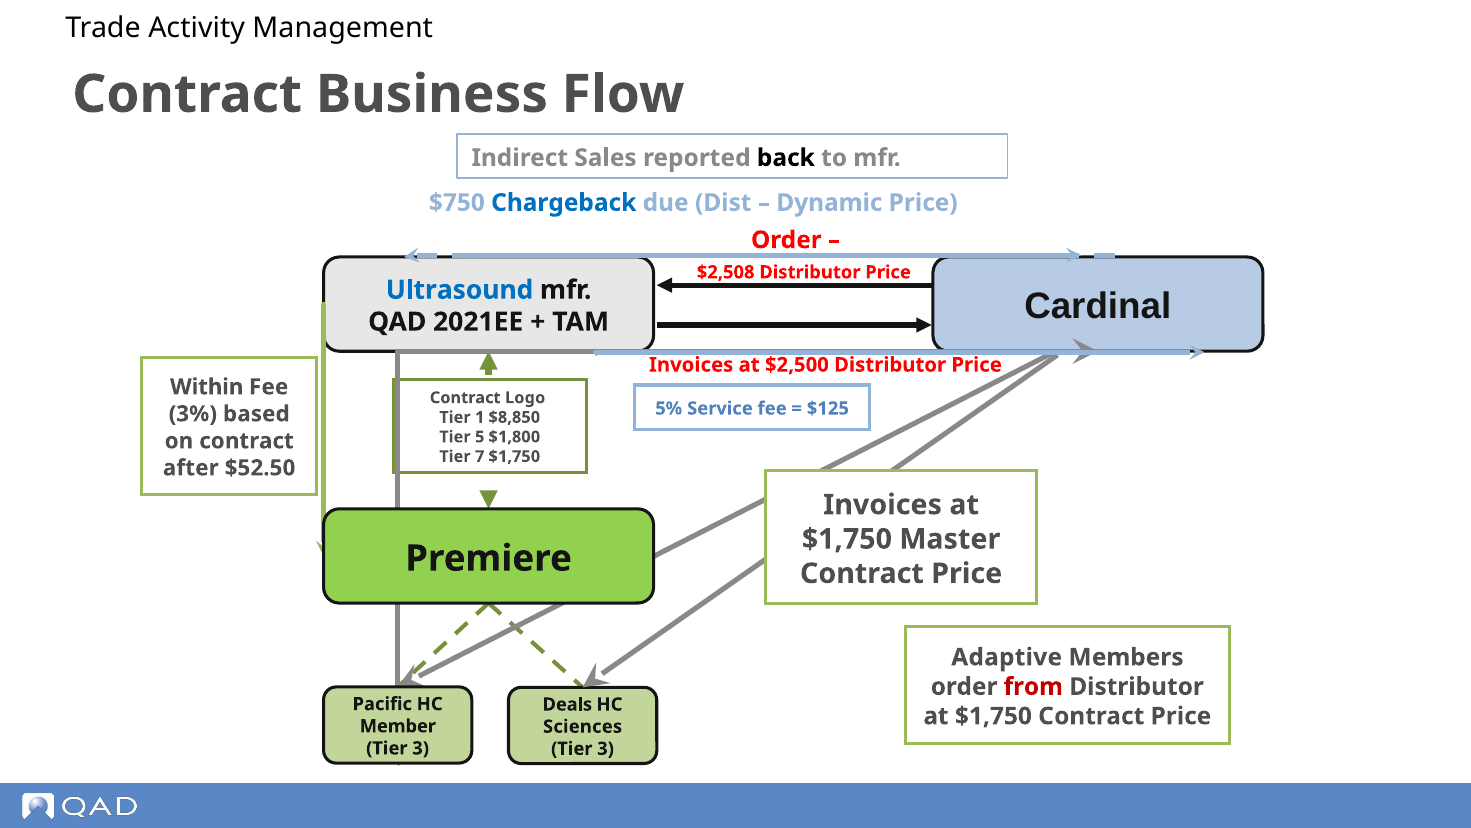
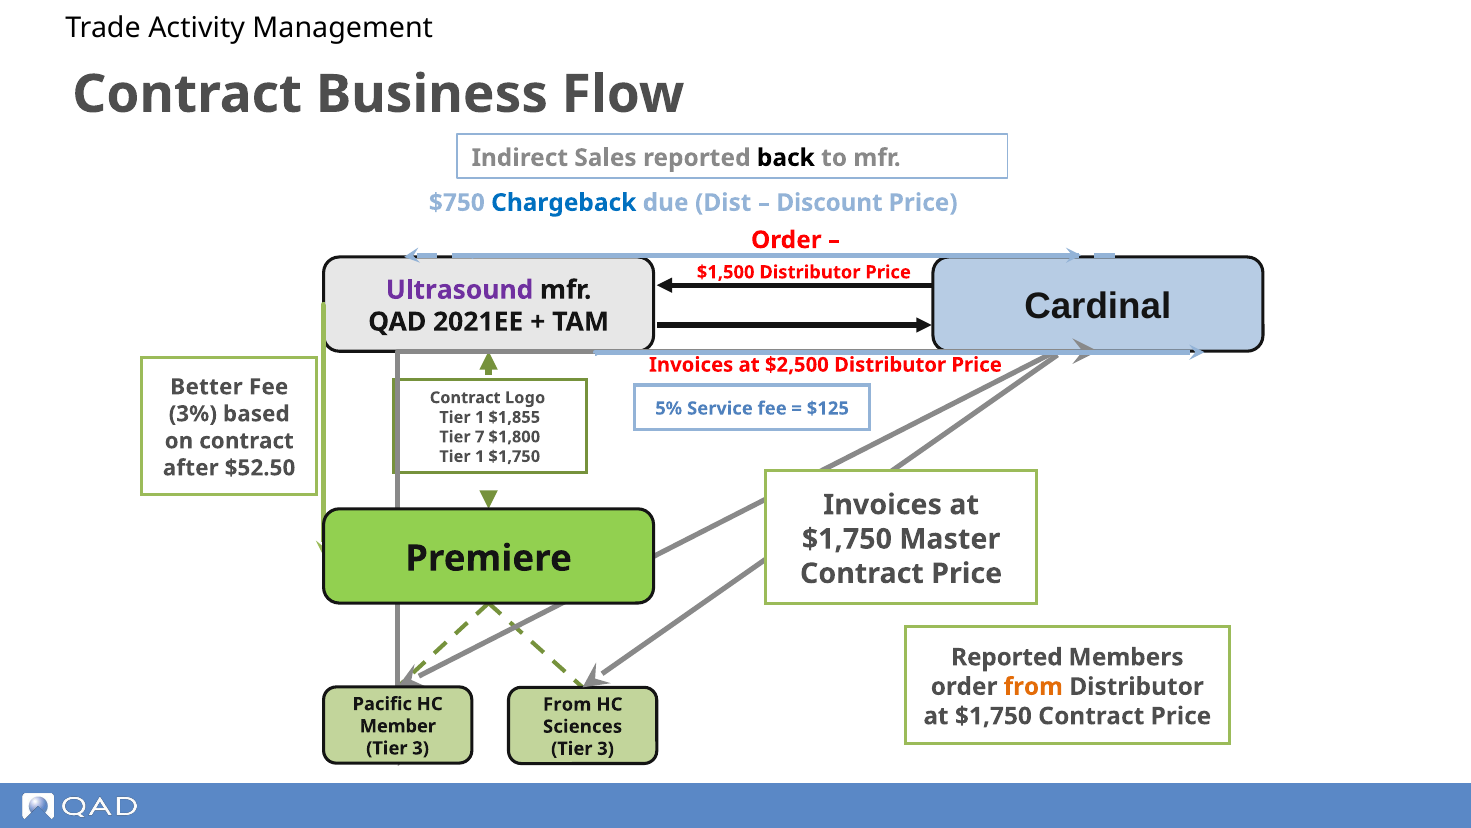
Dynamic: Dynamic -> Discount (829, 203)
$2,508: $2,508 -> $1,500 (726, 272)
Ultrasound colour: blue -> purple (460, 290)
Within: Within -> Better (207, 387)
$8,850: $8,850 -> $1,855 (514, 417)
5: 5 -> 7 (480, 437)
7: 7 -> 1 (480, 456)
Adaptive: Adaptive -> Reported (1007, 657)
from colour: red -> orange (1033, 686)
Deals: Deals -> From (567, 704)
